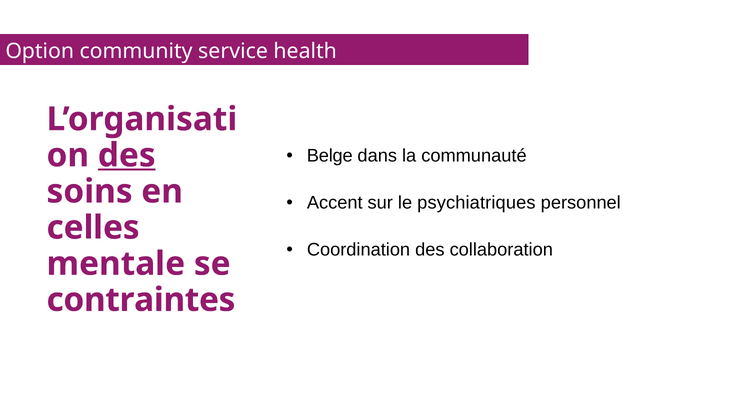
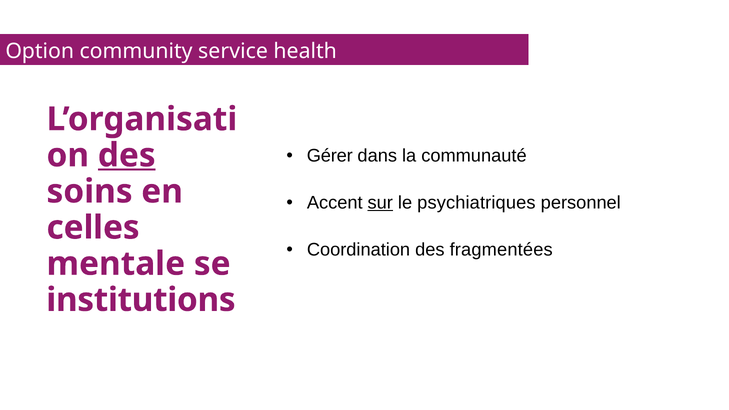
Belge: Belge -> Gérer (330, 156)
sur underline: none -> present (380, 203)
collaboration: collaboration -> fragmentées (501, 250)
contraintes: contraintes -> institutions (141, 300)
